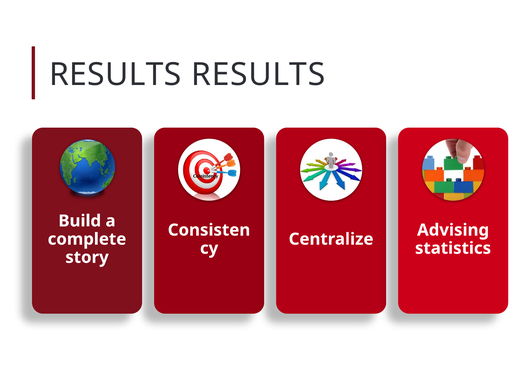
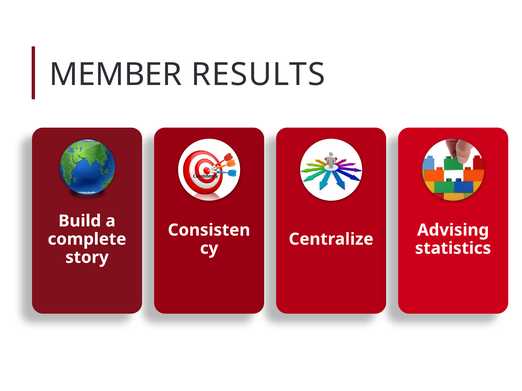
RESULTS: RESULTS -> MEMBER (115, 75)
